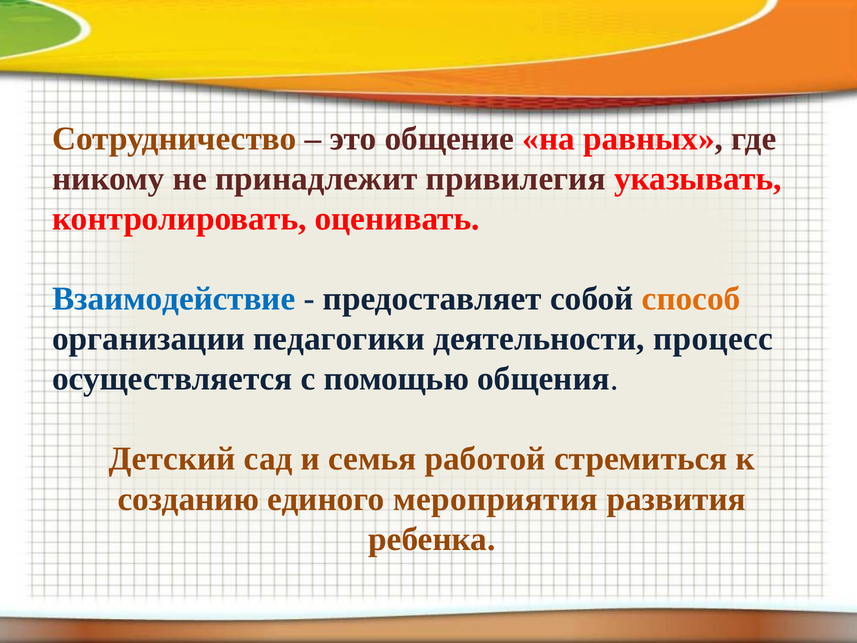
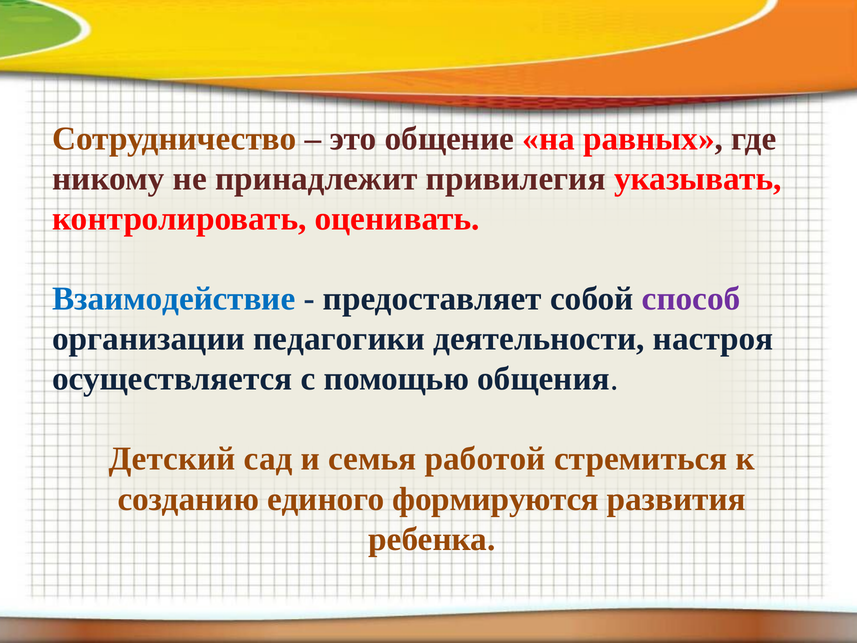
способ colour: orange -> purple (691, 299)
процесс: процесс -> настроя (713, 339)
мероприятия: мероприятия -> формируются (496, 499)
